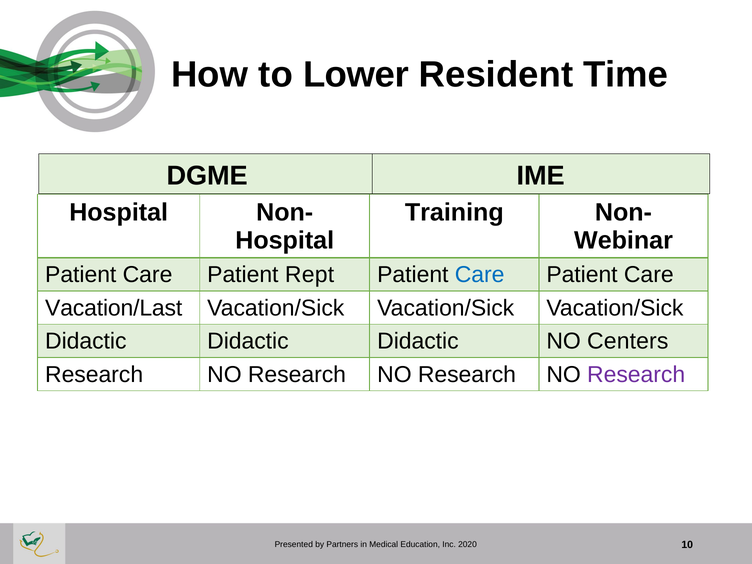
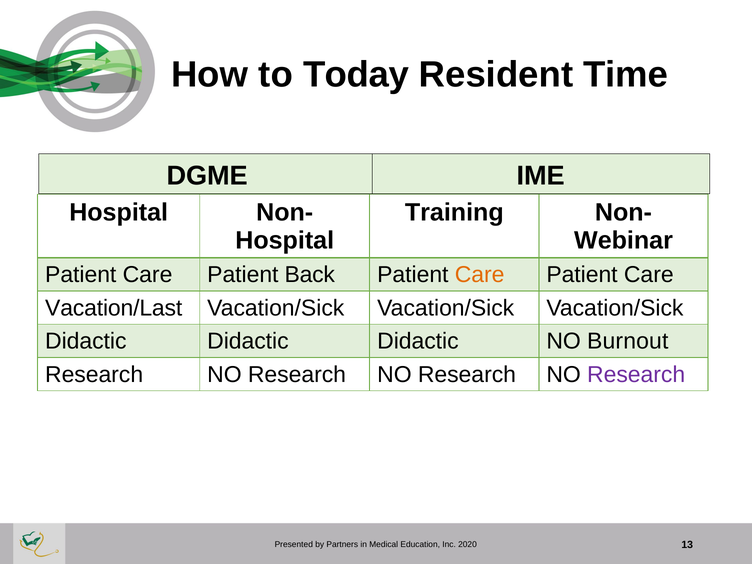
Lower: Lower -> Today (356, 75)
Rept: Rept -> Back (310, 275)
Care colour: blue -> orange (480, 275)
Centers: Centers -> Burnout (628, 341)
10: 10 -> 13 (687, 545)
